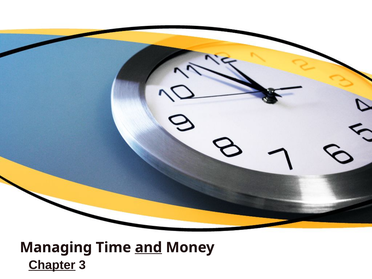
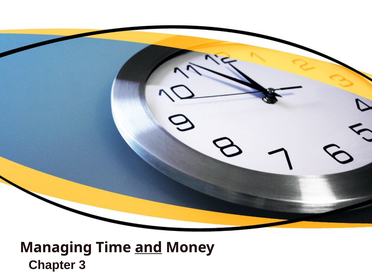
Chapter underline: present -> none (52, 265)
